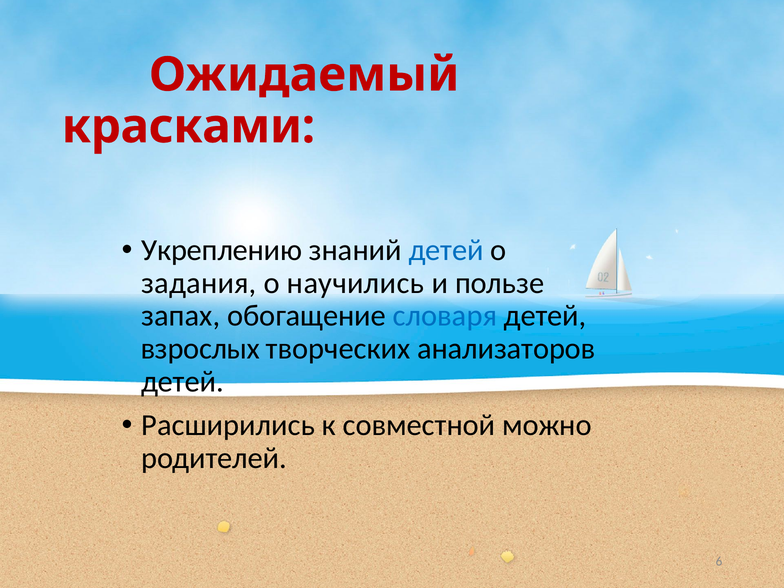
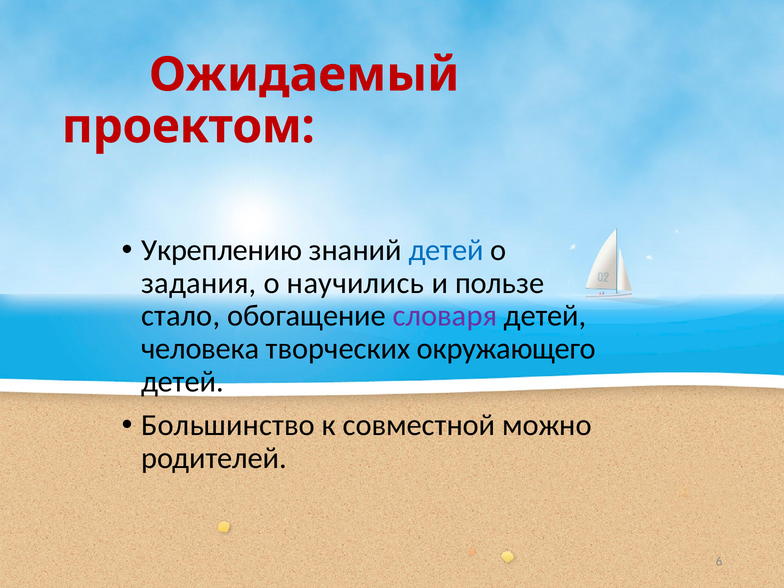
красками: красками -> проектом (188, 127)
запах: запах -> стало (181, 316)
словаря colour: blue -> purple (445, 316)
взрослых: взрослых -> человека (200, 349)
анализаторов: анализаторов -> окружающего (507, 349)
Расширились: Расширились -> Большинство (228, 425)
